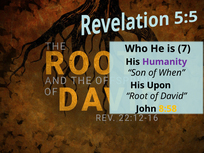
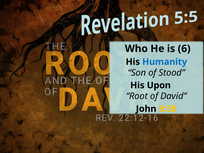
7: 7 -> 6 (184, 49)
Humanity colour: purple -> blue (165, 62)
When: When -> Stood (172, 73)
